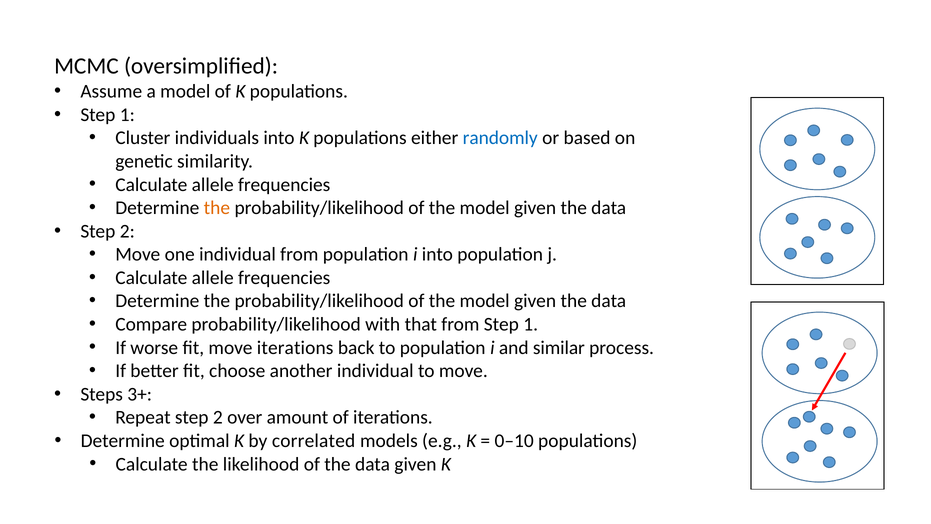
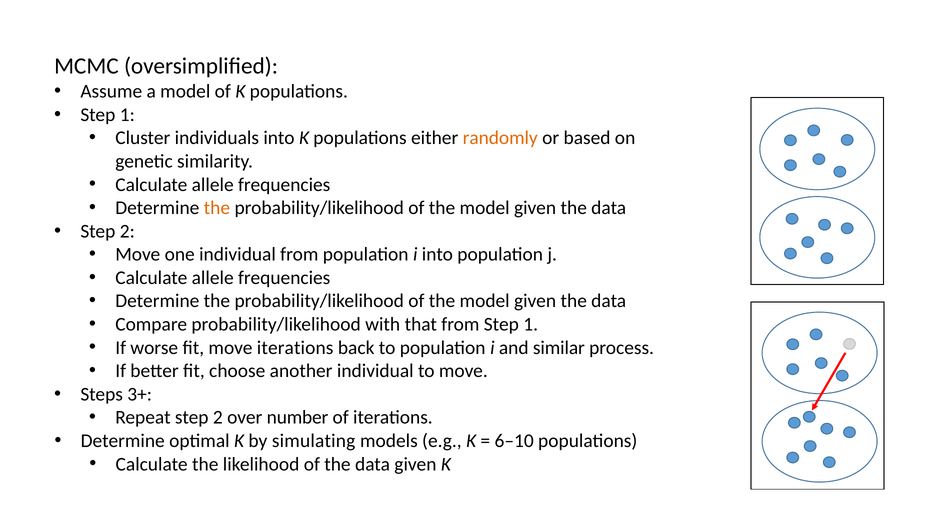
randomly colour: blue -> orange (500, 138)
amount: amount -> number (298, 417)
correlated: correlated -> simulating (314, 441)
0–10: 0–10 -> 6–10 (514, 441)
